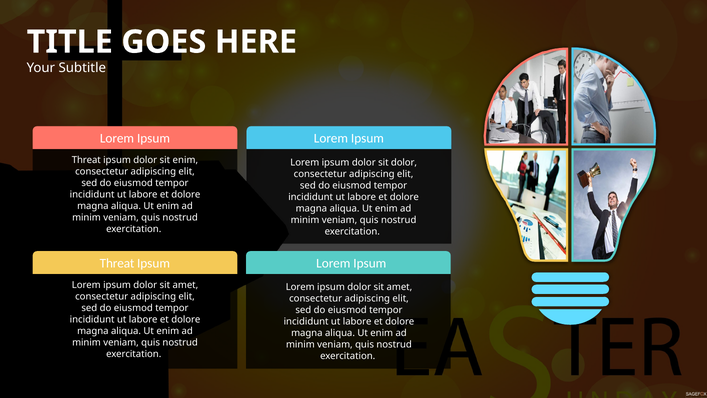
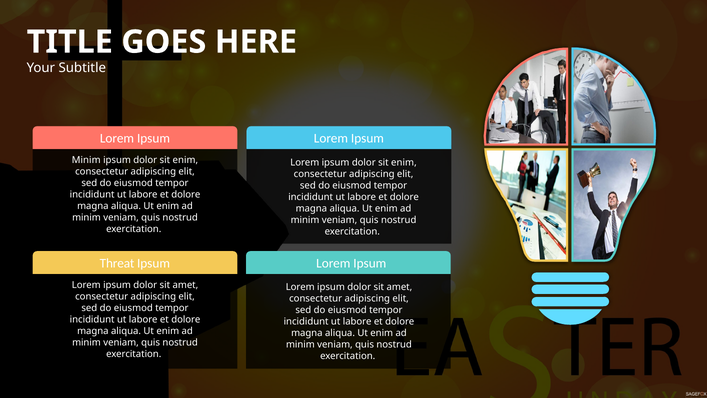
Threat: Threat -> Minim (86, 160)
dolor: dolor -> enim (404, 162)
